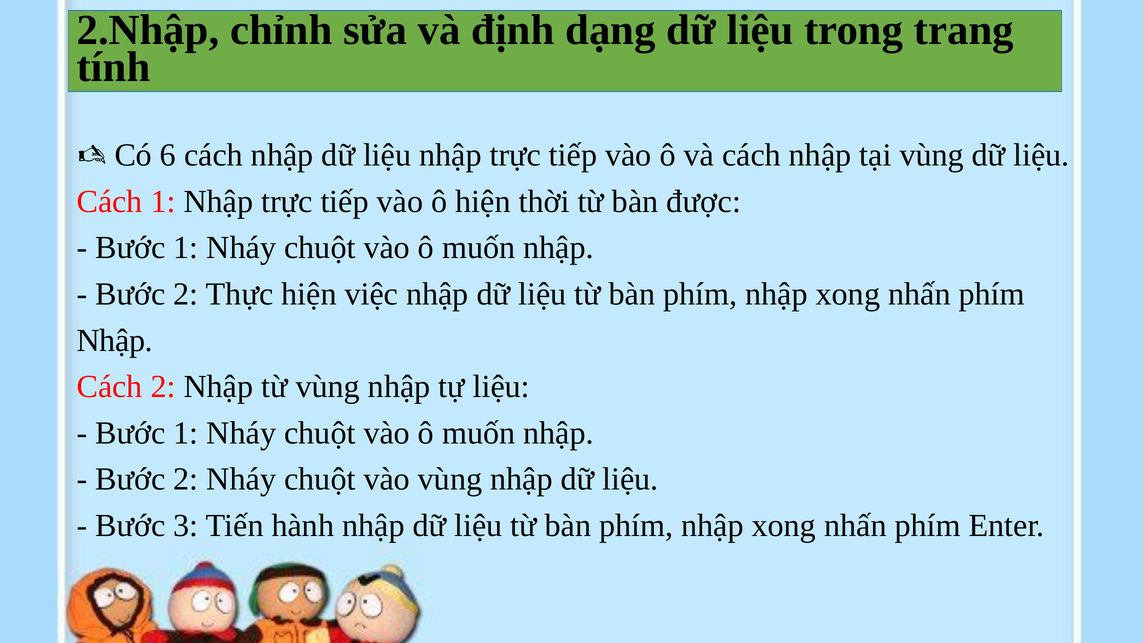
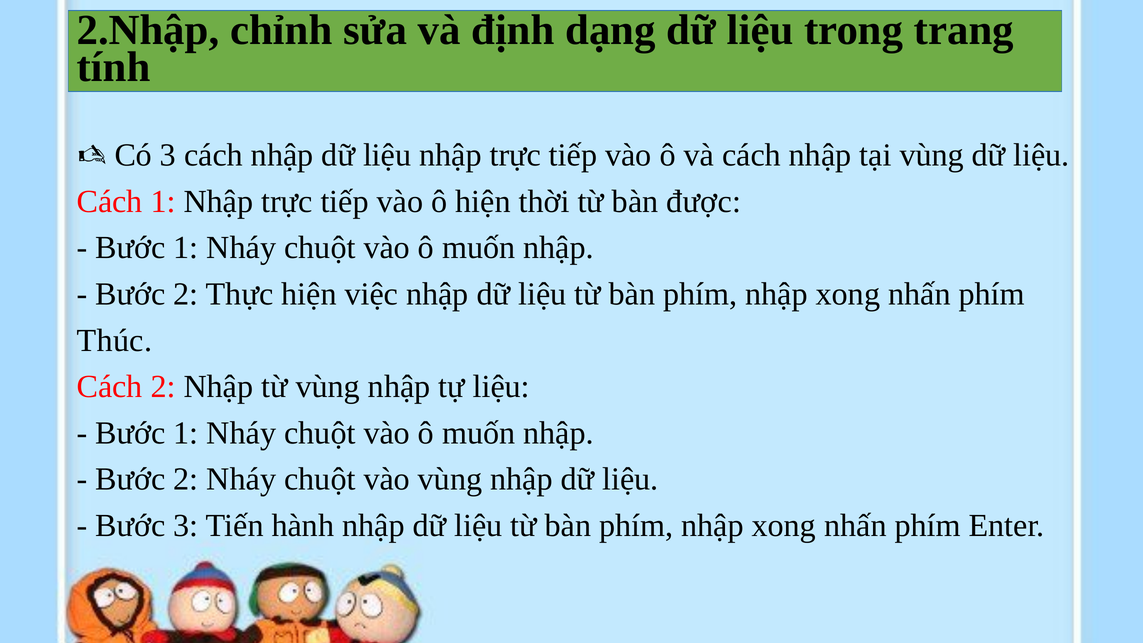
Có 6: 6 -> 3 (168, 155)
Nhập: Nhập -> Thúc (114, 340)
